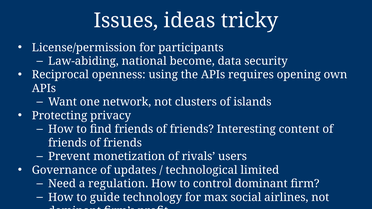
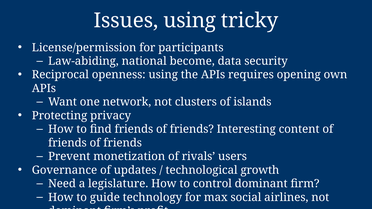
Issues ideas: ideas -> using (190, 21)
limited: limited -> growth (260, 170)
regulation: regulation -> legislature (118, 184)
